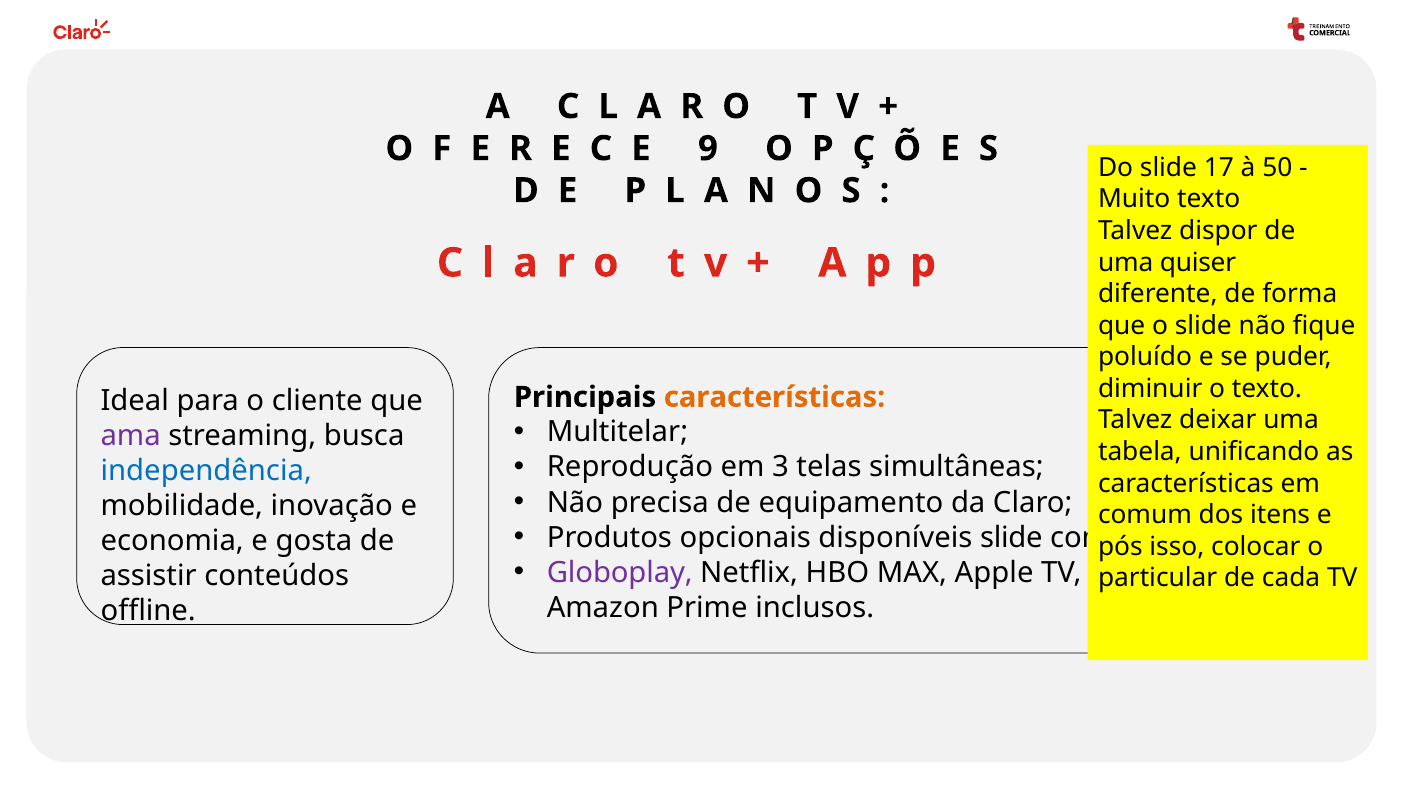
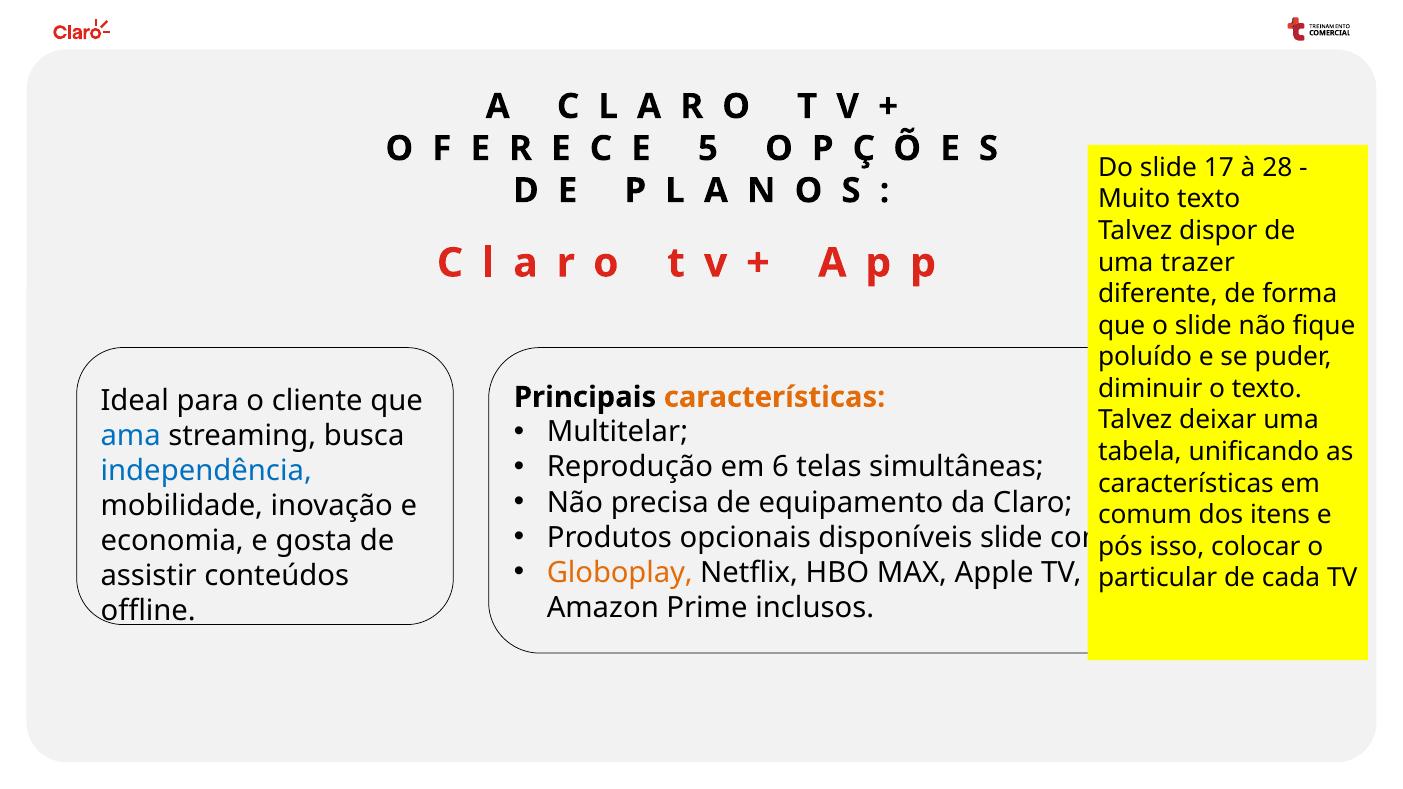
9: 9 -> 5 (708, 149)
50: 50 -> 28 (1277, 168)
quiser: quiser -> trazer (1198, 262)
ama colour: purple -> blue (131, 436)
3: 3 -> 6 (780, 467)
Globoplay colour: purple -> orange (620, 573)
